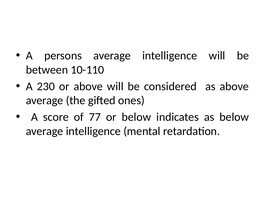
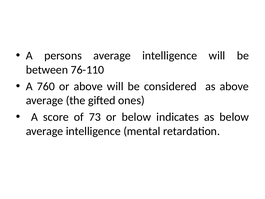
10-110: 10-110 -> 76-110 (87, 70)
230: 230 -> 760 (46, 86)
77: 77 -> 73 (95, 117)
